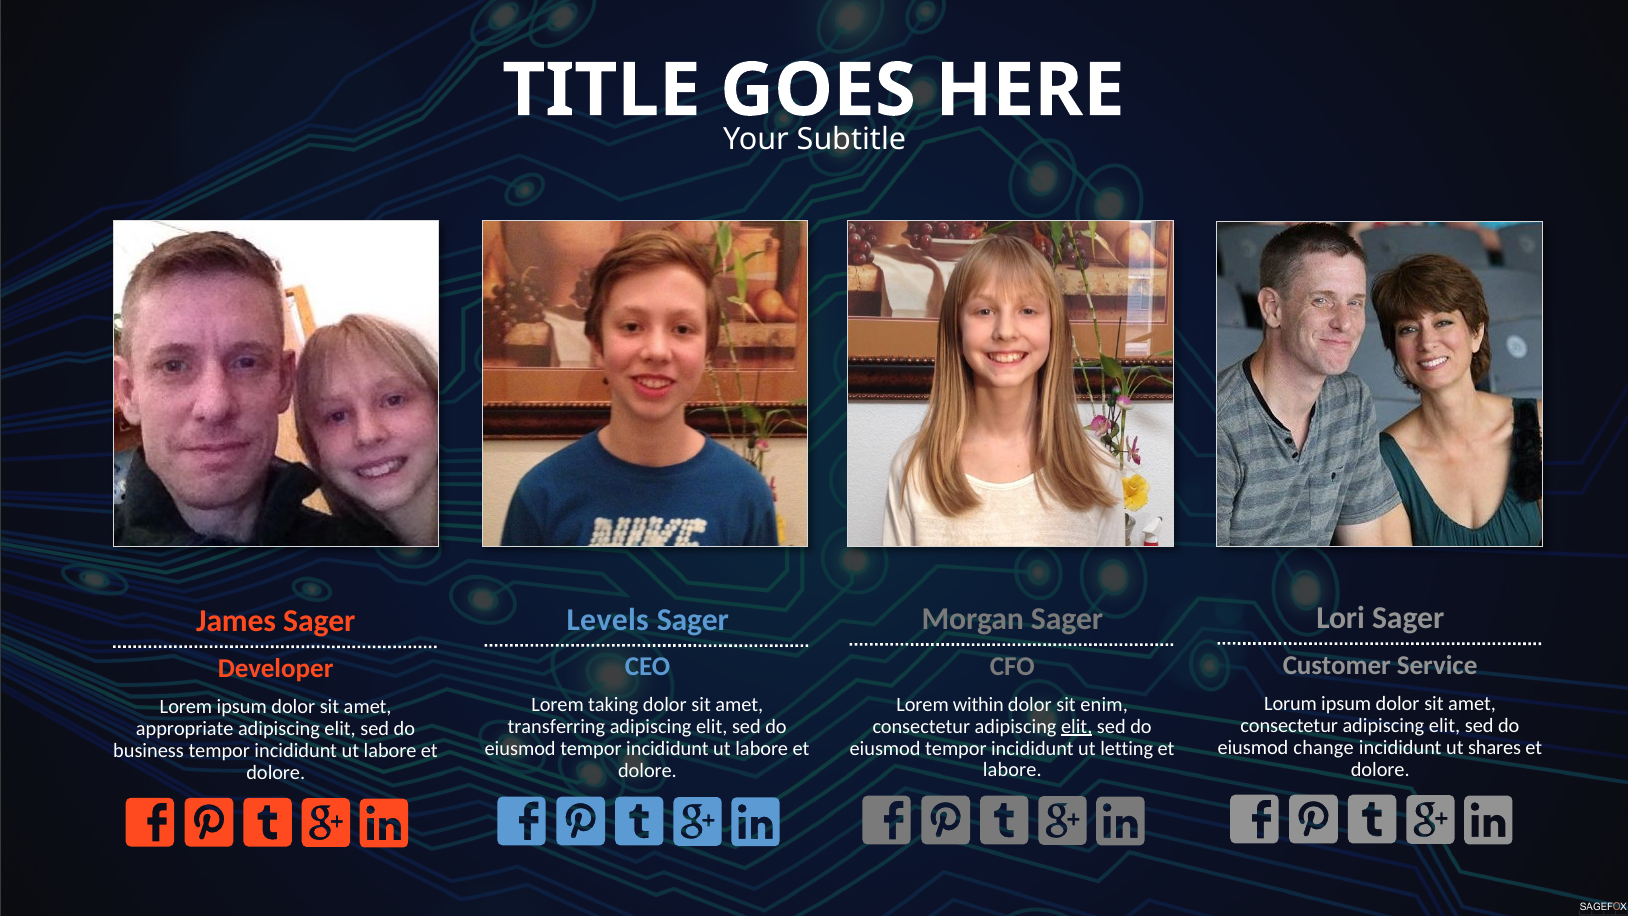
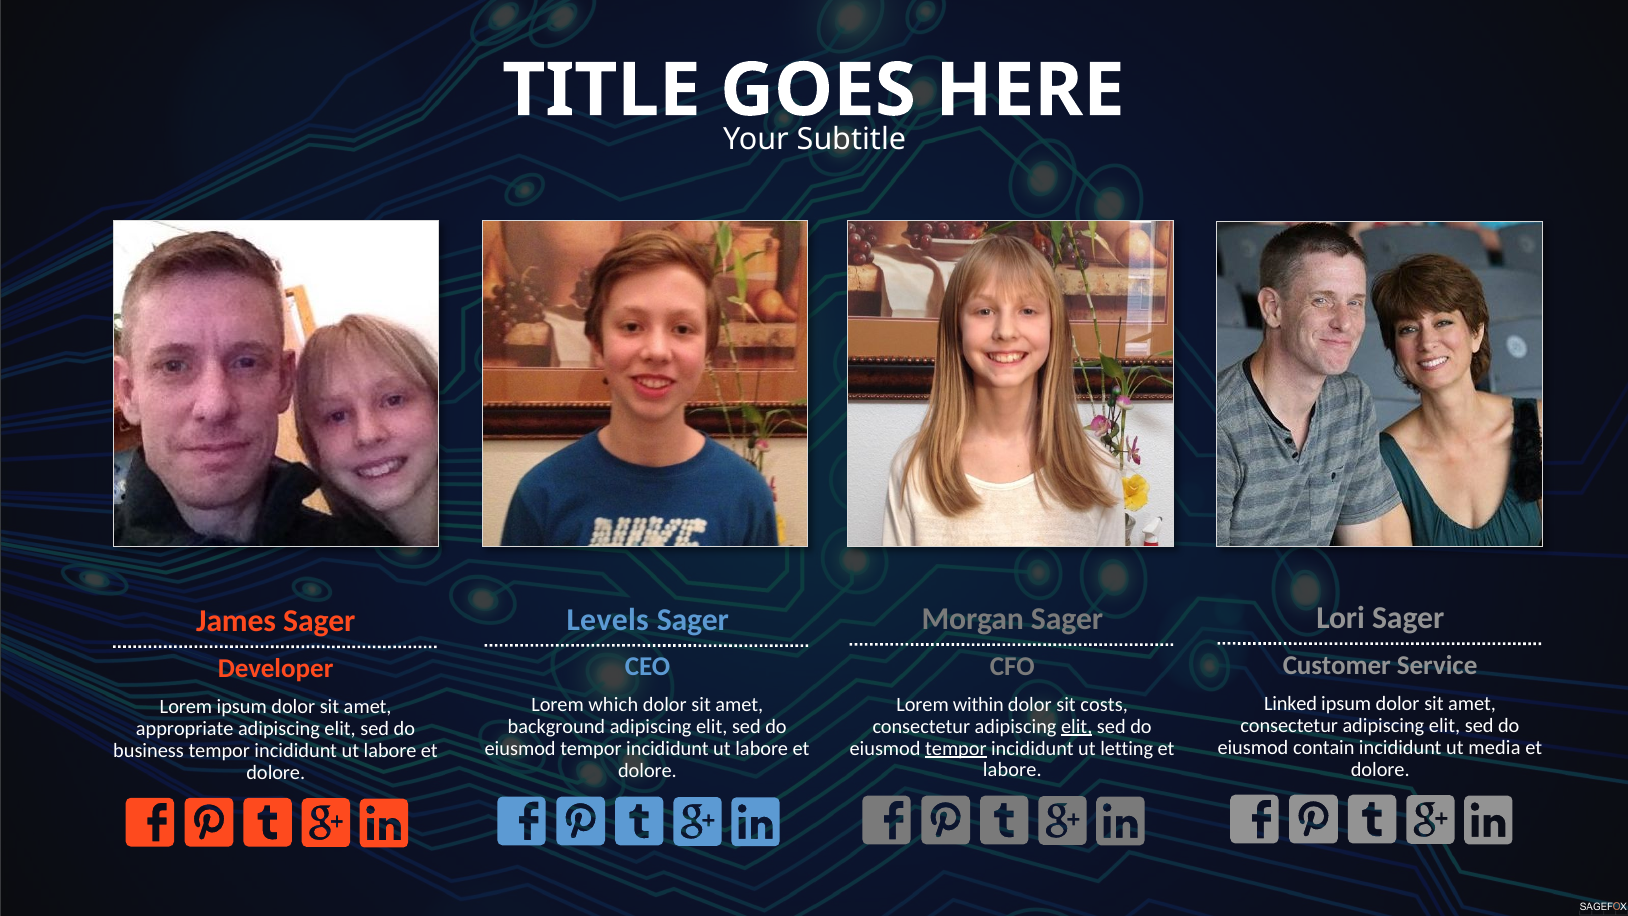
Lorum: Lorum -> Linked (1291, 703)
enim: enim -> costs (1104, 704)
taking: taking -> which (613, 705)
transferring: transferring -> background (556, 727)
change: change -> contain (1324, 747)
shares: shares -> media (1494, 747)
tempor underline: none -> present (956, 748)
